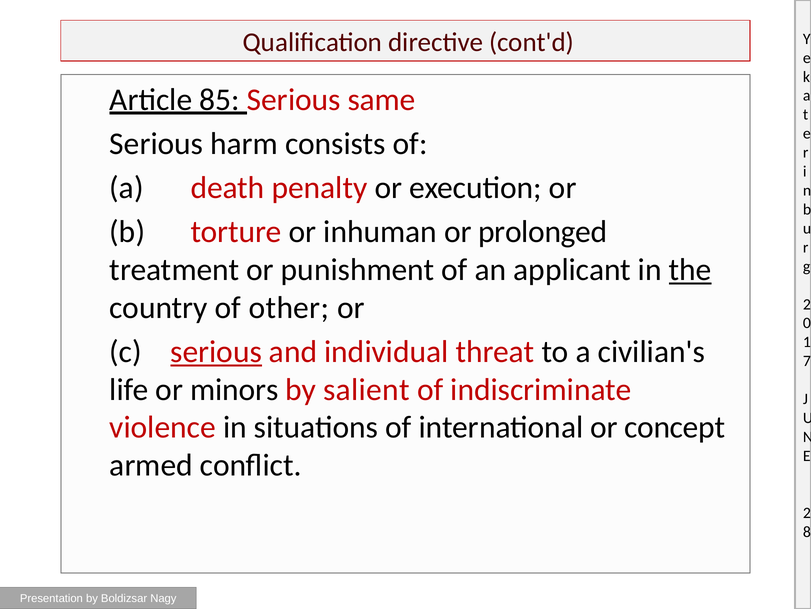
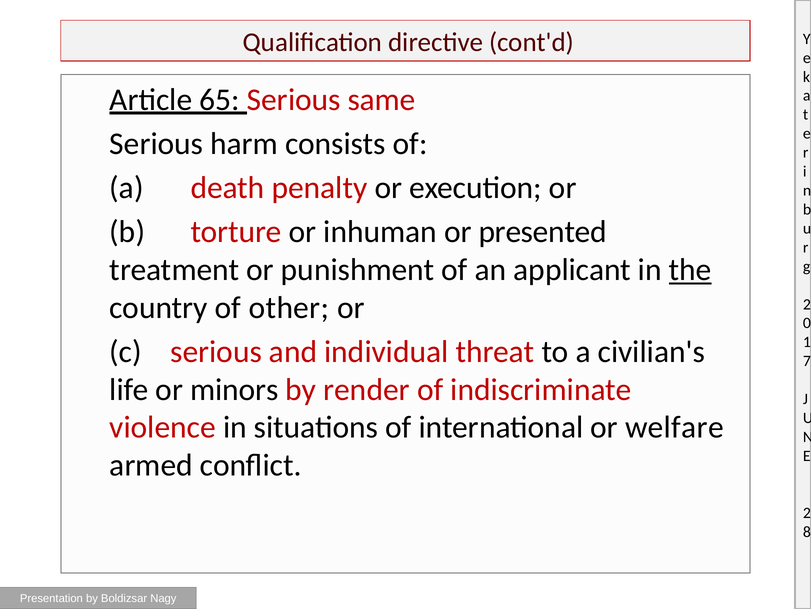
85: 85 -> 65 (220, 99)
prolonged: prolonged -> presented (543, 232)
serious underline: present -> none (216, 351)
salient: salient -> render (367, 389)
concept: concept -> welfare (674, 427)
